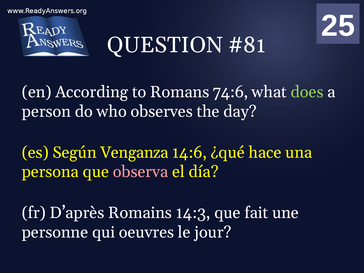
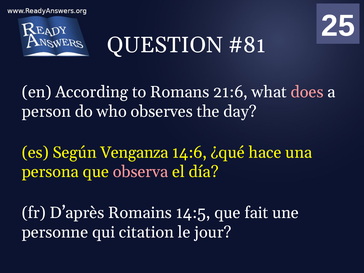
74:6: 74:6 -> 21:6 (230, 92)
does colour: light green -> pink (307, 92)
14:3: 14:3 -> 14:5 (193, 213)
oeuvres: oeuvres -> citation (146, 232)
